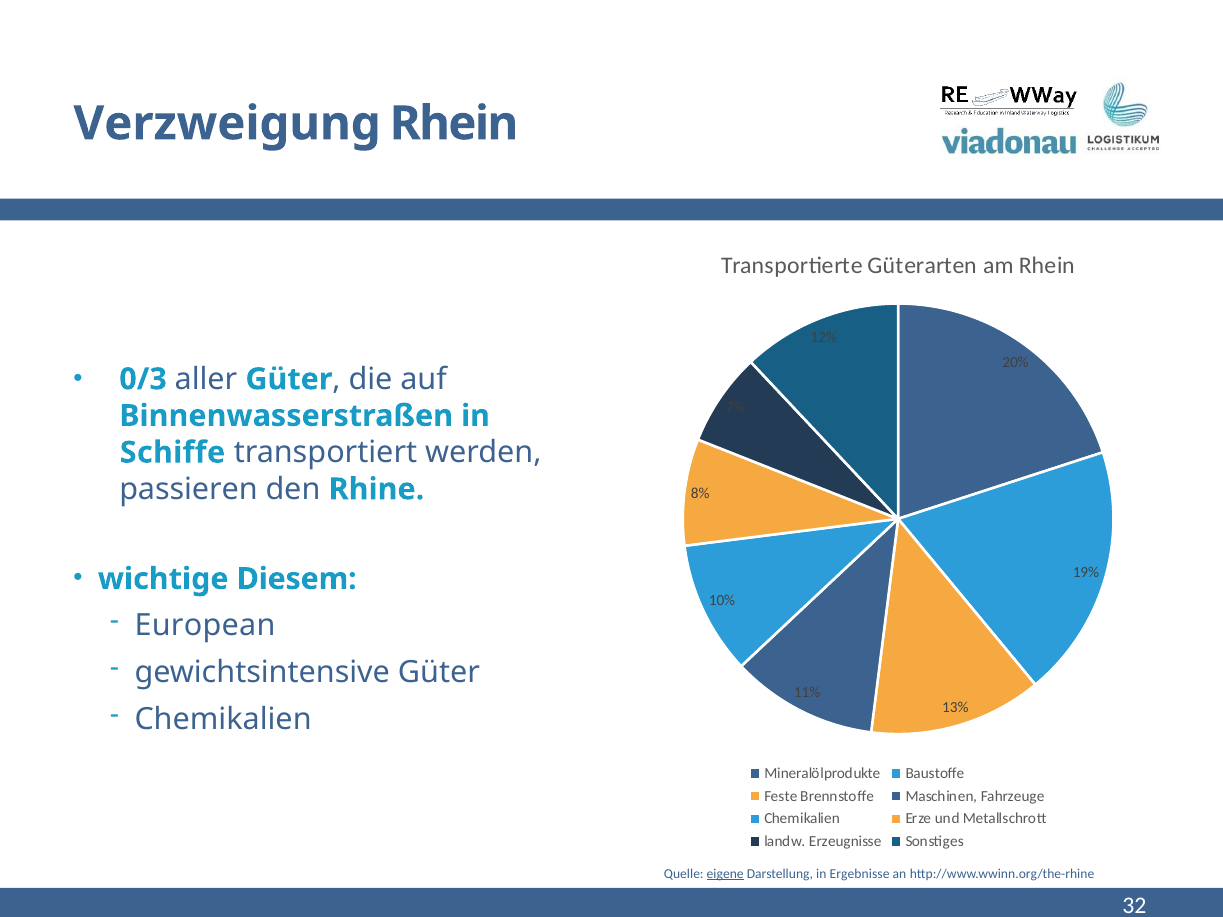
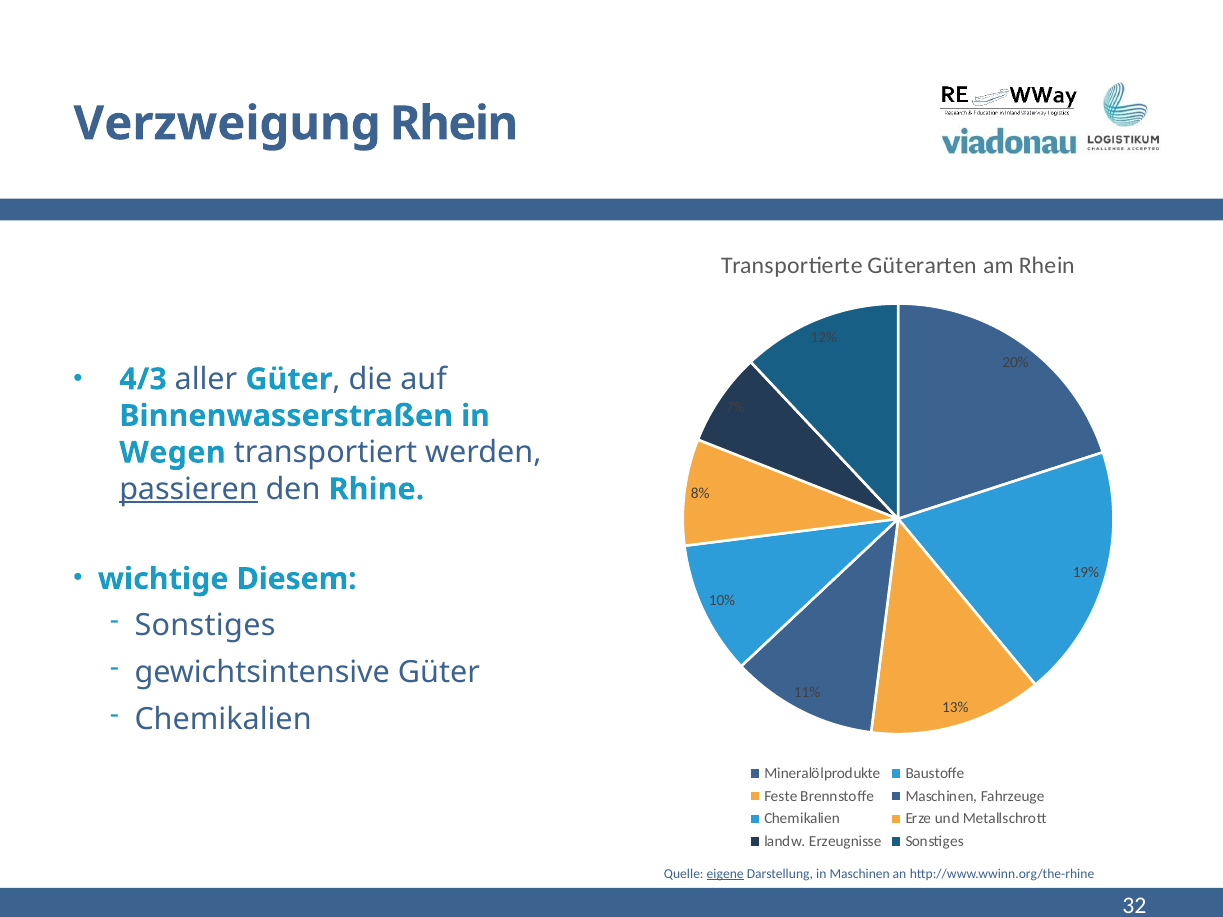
0/3: 0/3 -> 4/3 (143, 379)
Schiffe: Schiffe -> Wegen (172, 453)
passieren underline: none -> present (188, 489)
European: European -> Sonstiges (205, 626)
in Ergebnisse: Ergebnisse -> Maschinen (860, 874)
